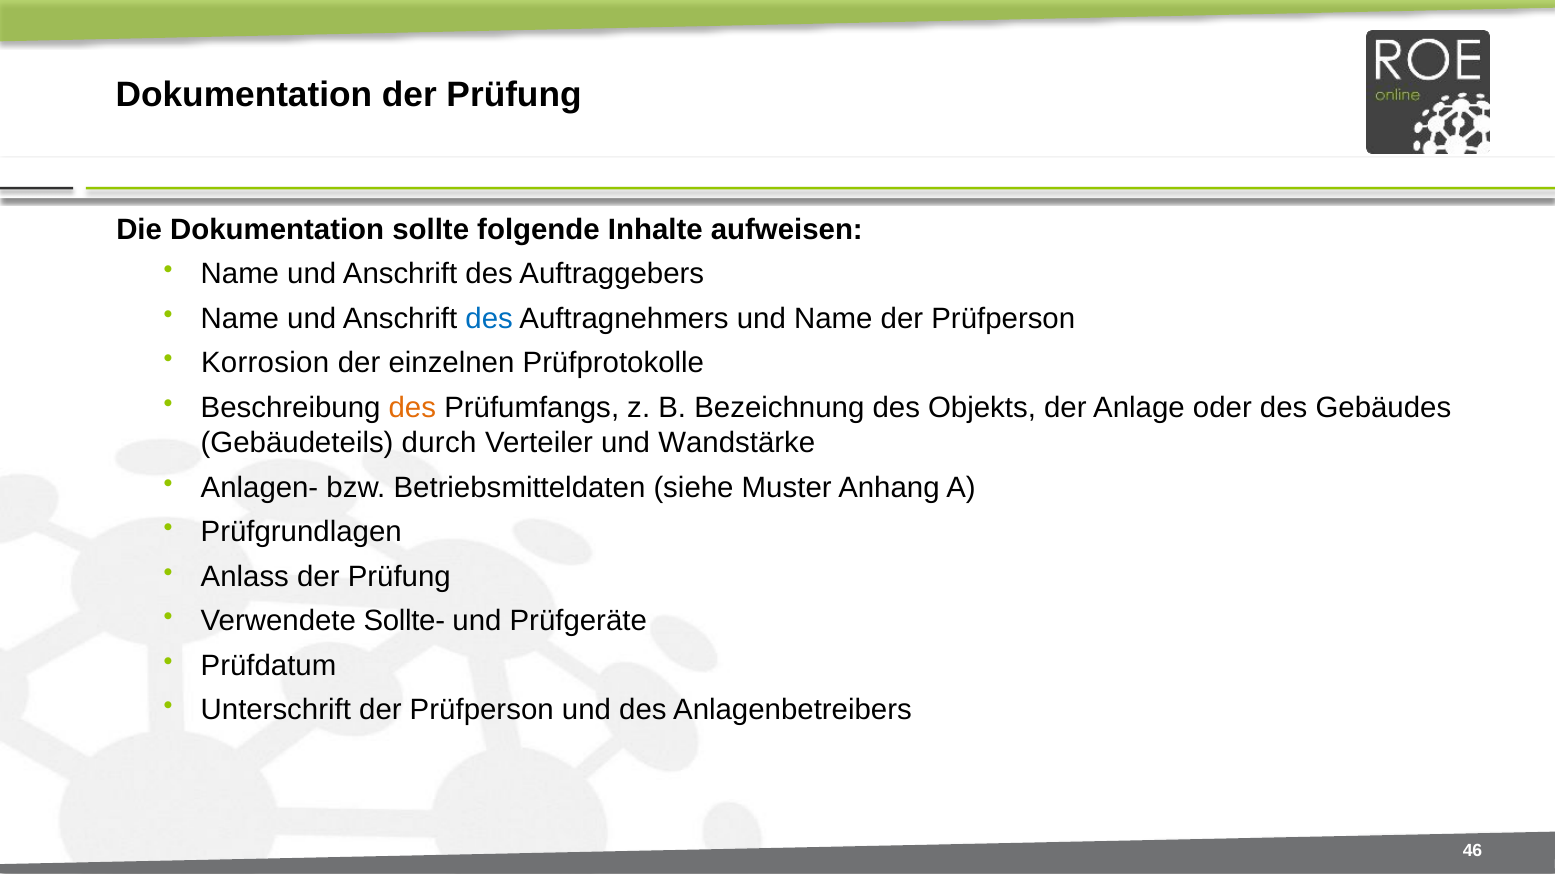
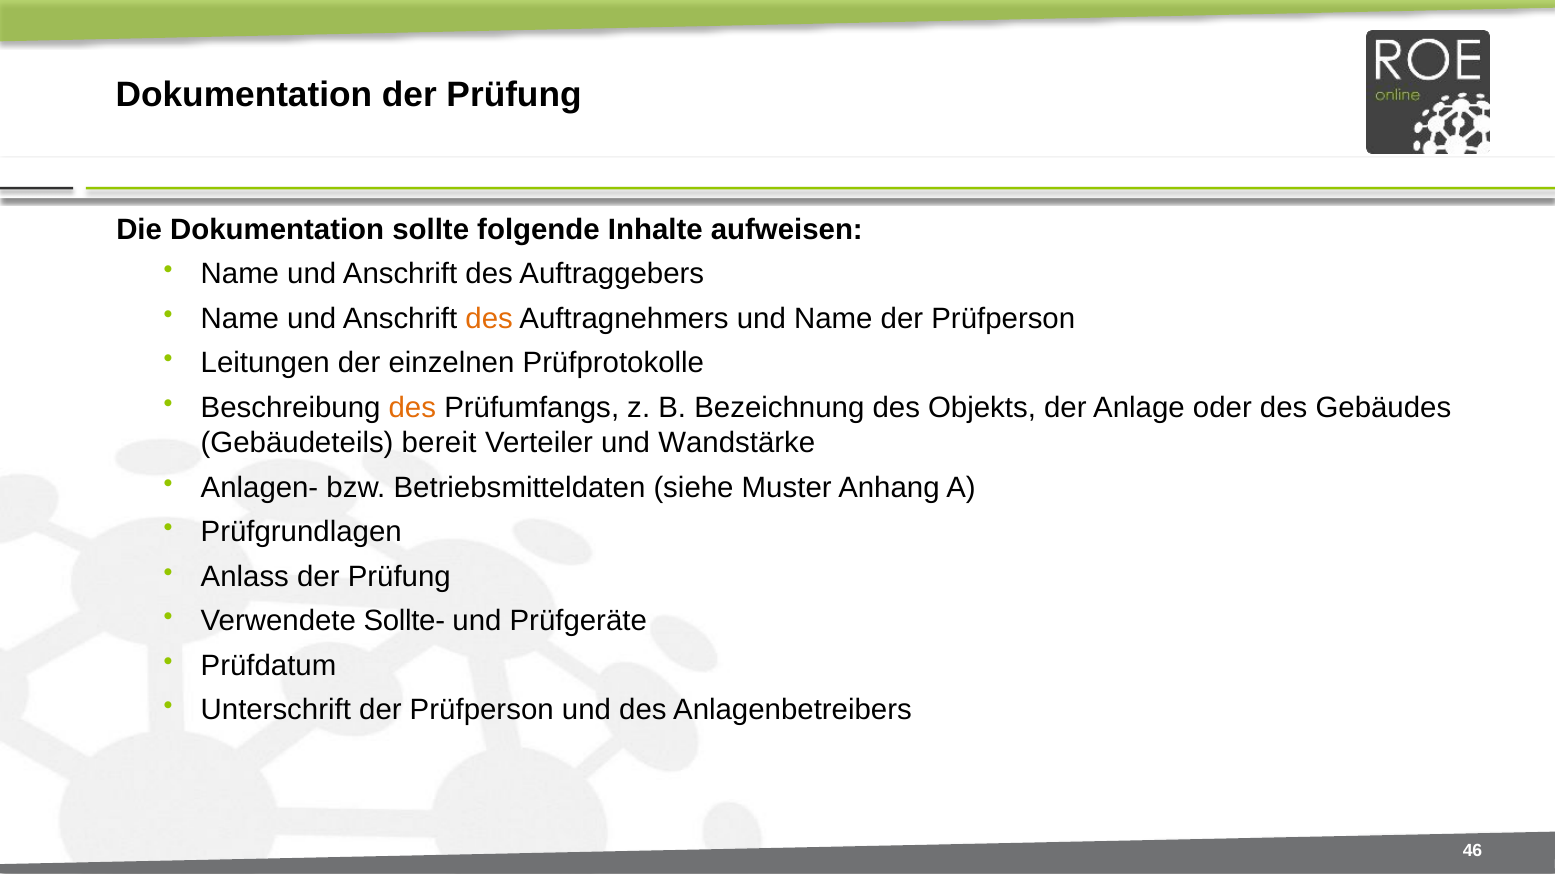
des colour: blue -> orange (489, 319)
Korrosion: Korrosion -> Leitungen (265, 363)
durch: durch -> bereit (439, 443)
